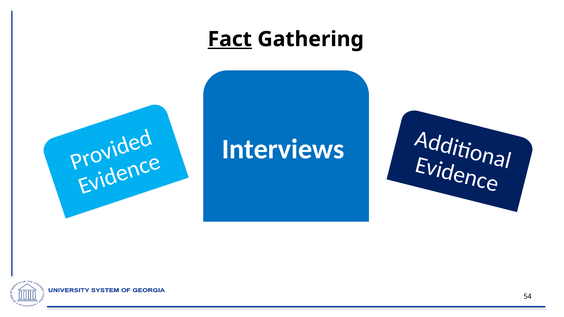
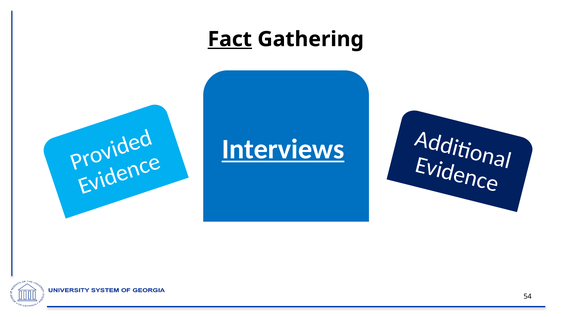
Interviews underline: none -> present (283, 149)
